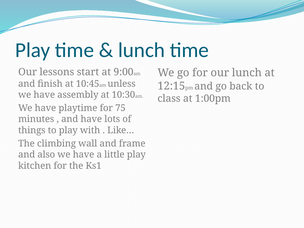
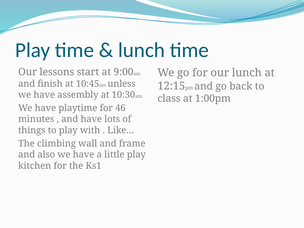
75: 75 -> 46 (120, 108)
